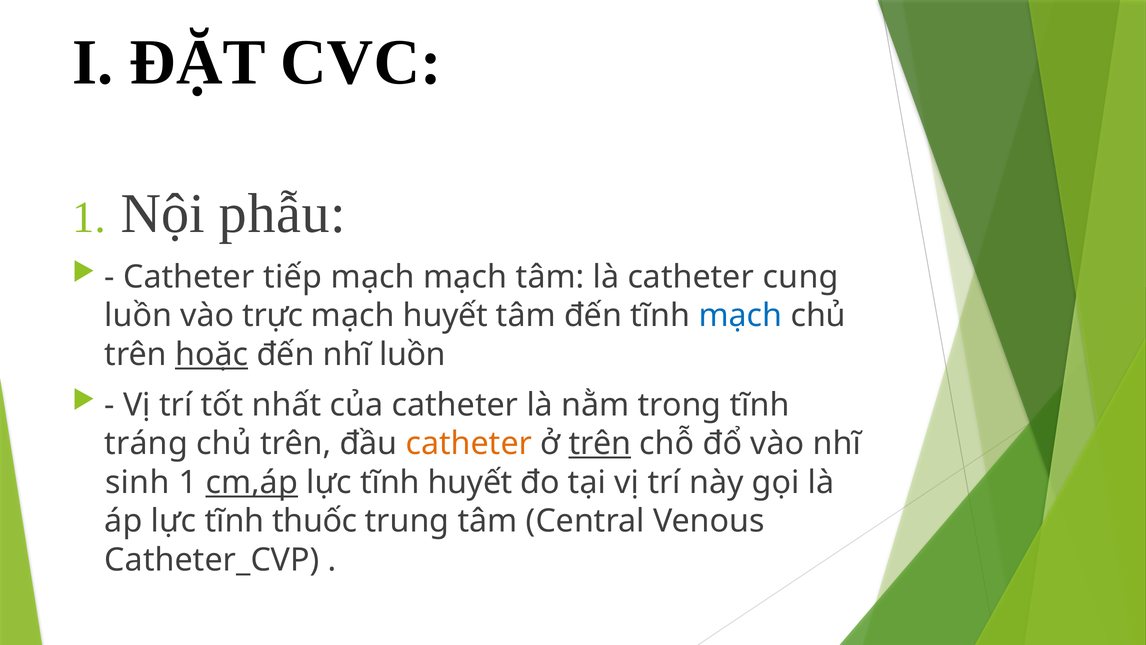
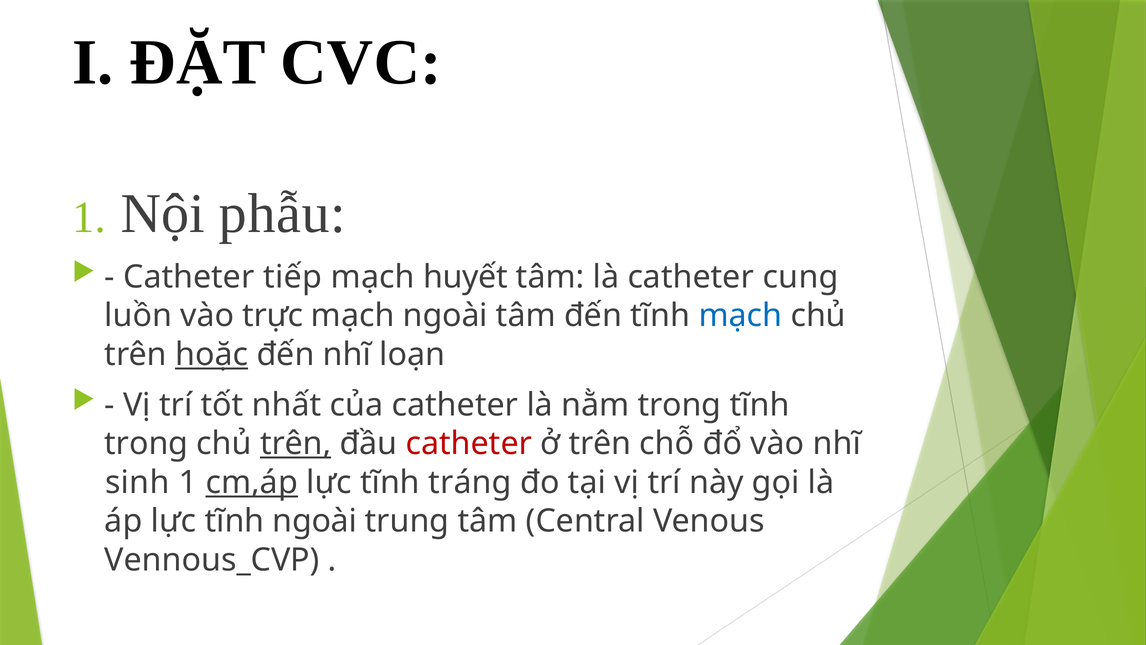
mạch mạch: mạch -> huyết (465, 277)
mạch huyết: huyết -> ngoài (445, 315)
nhĩ luồn: luồn -> loạn (412, 354)
tráng: tráng -> trong (146, 444)
trên underline: none -> present (296, 444)
catheter colour: orange -> red (469, 444)
trên underline: present -> none (600, 444)
tĩnh huyết: huyết -> tráng (470, 482)
tĩnh thuốc: thuốc -> ngoài (315, 521)
Catheter_CVP: Catheter_CVP -> Vennous_CVP (212, 560)
